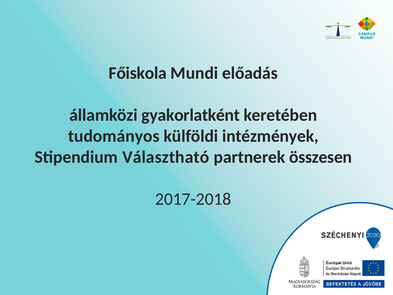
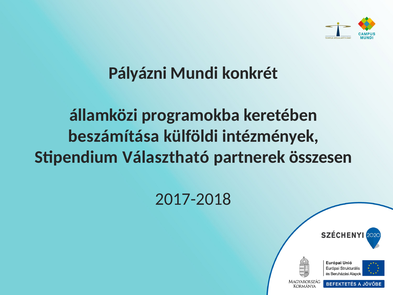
Főiskola: Főiskola -> Pályázni (138, 73)
előadás: előadás -> konkrét (250, 73)
gyakorlatként: gyakorlatként -> programokba (191, 115)
tudományos: tudományos -> beszámítása (114, 136)
